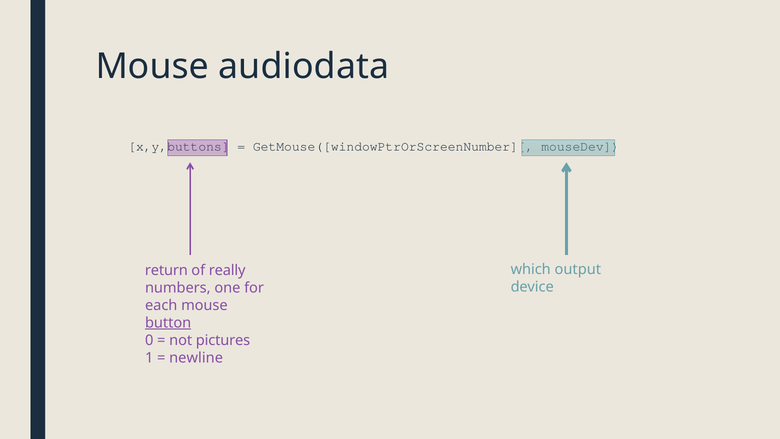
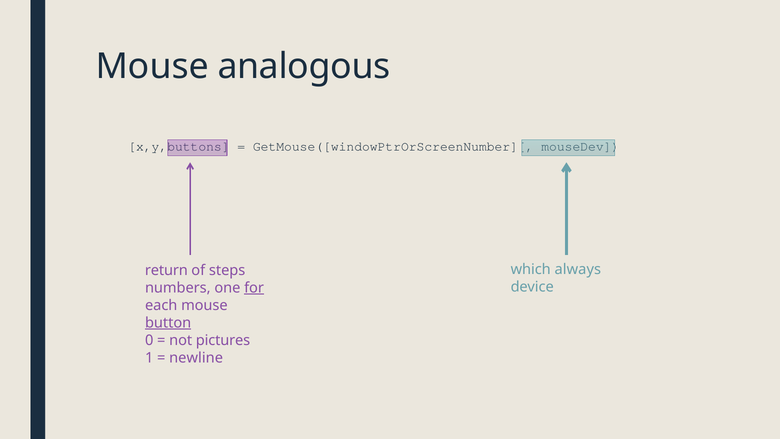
audiodata: audiodata -> analogous (304, 67)
output: output -> always (578, 269)
really: really -> steps (227, 270)
for underline: none -> present (254, 288)
